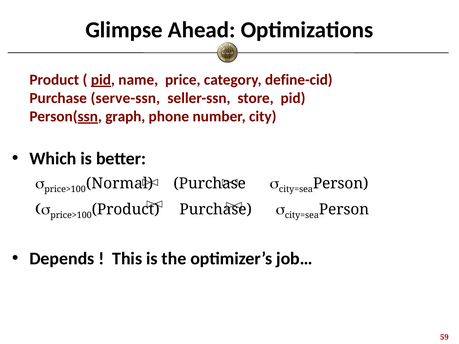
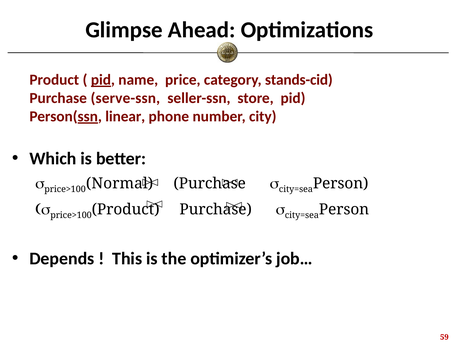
define-cid: define-cid -> stands-cid (299, 80)
graph: graph -> linear (125, 117)
